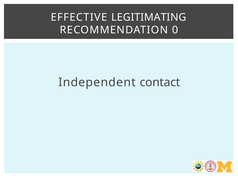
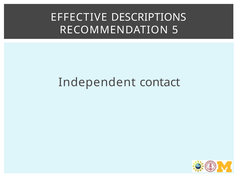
LEGITIMATING: LEGITIMATING -> DESCRIPTIONS (149, 17)
0: 0 -> 5 (175, 30)
